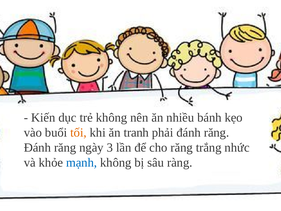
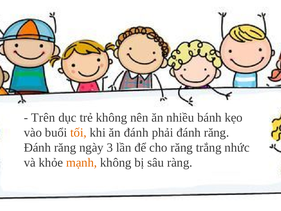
Kiến: Kiến -> Trên (43, 117)
ăn tranh: tranh -> đánh (136, 132)
mạnh colour: blue -> orange (82, 162)
